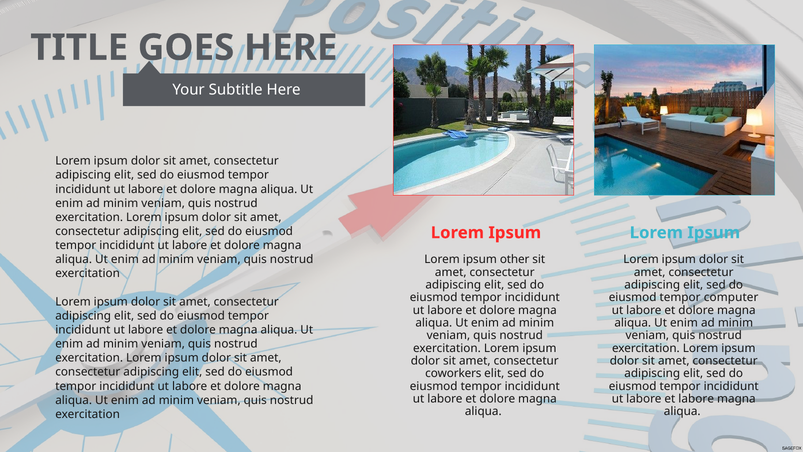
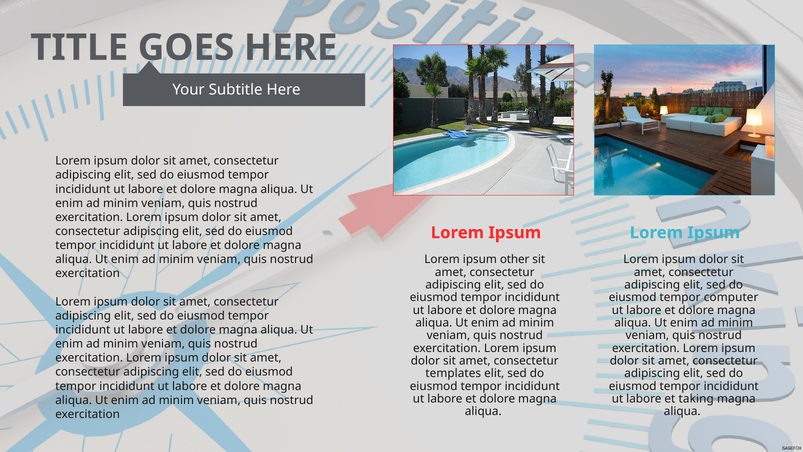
coworkers: coworkers -> templates (453, 373)
et labore: labore -> taking (696, 399)
